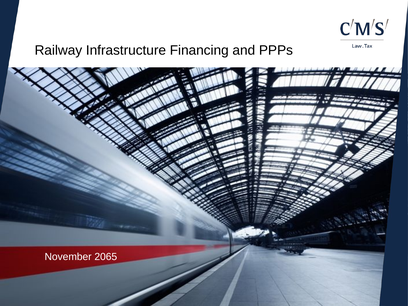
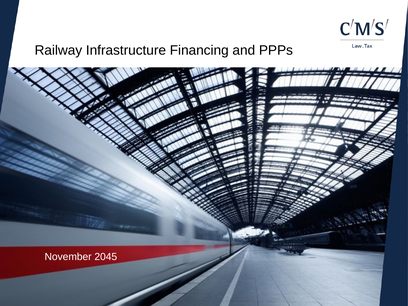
2065: 2065 -> 2045 (106, 257)
